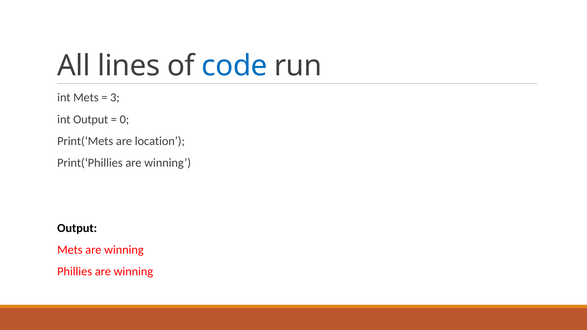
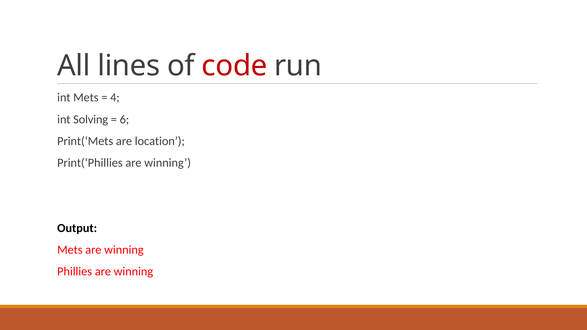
code colour: blue -> red (235, 66)
3: 3 -> 4 (115, 98)
int Output: Output -> Solving (91, 119)
0: 0 -> 6 (124, 119)
